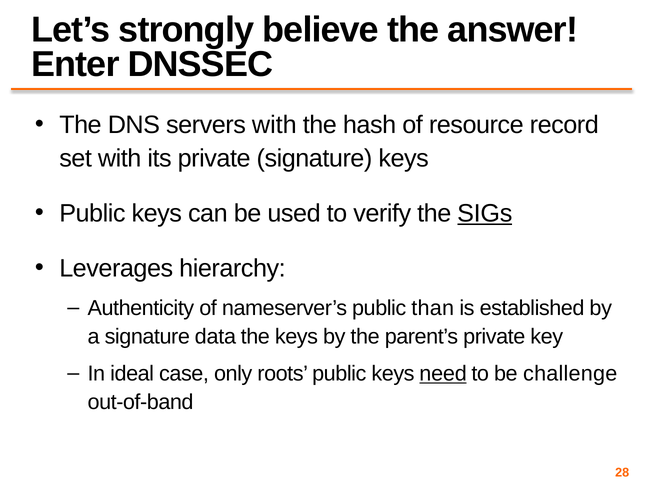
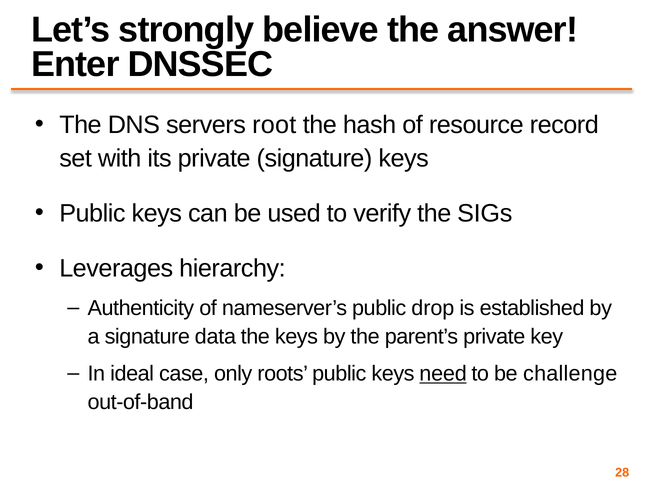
servers with: with -> root (274, 125)
SIGs underline: present -> none (485, 213)
than: than -> drop (433, 308)
